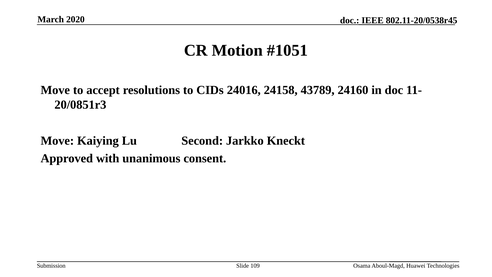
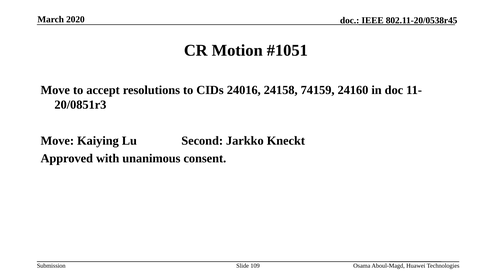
43789: 43789 -> 74159 (318, 90)
